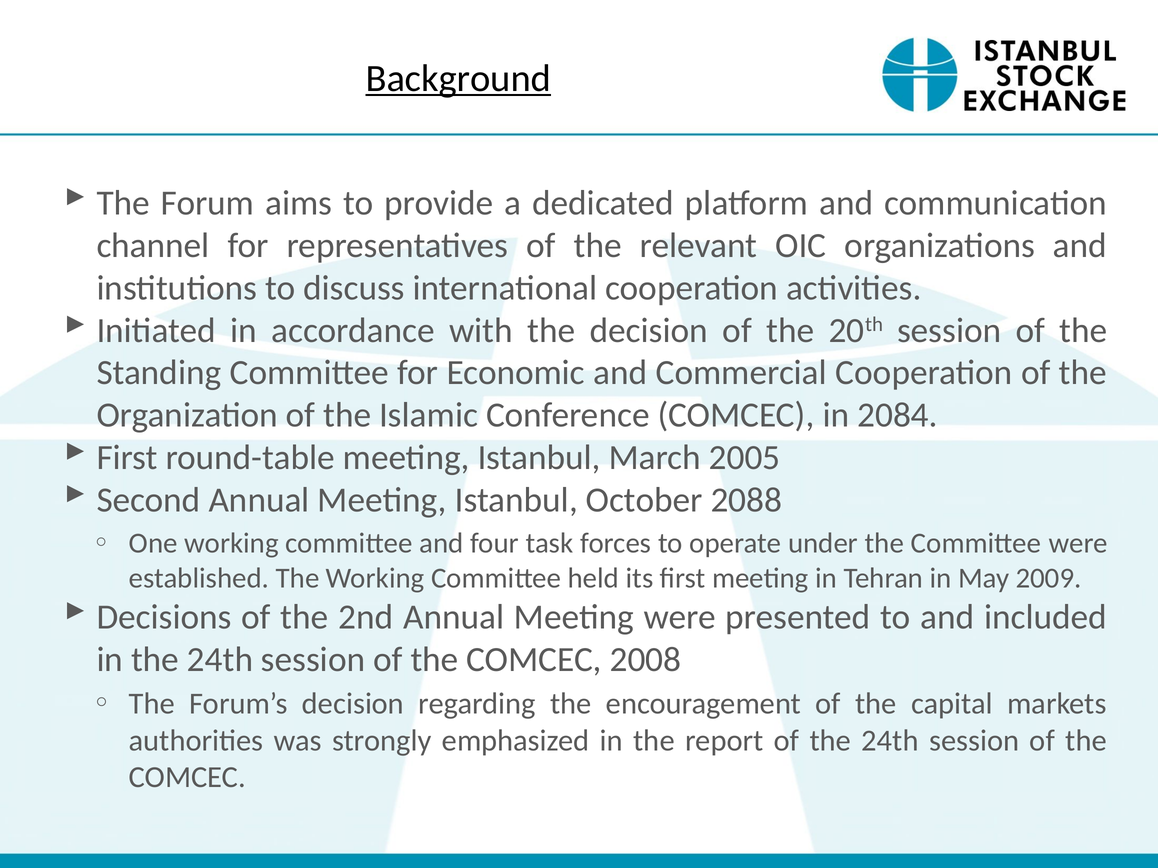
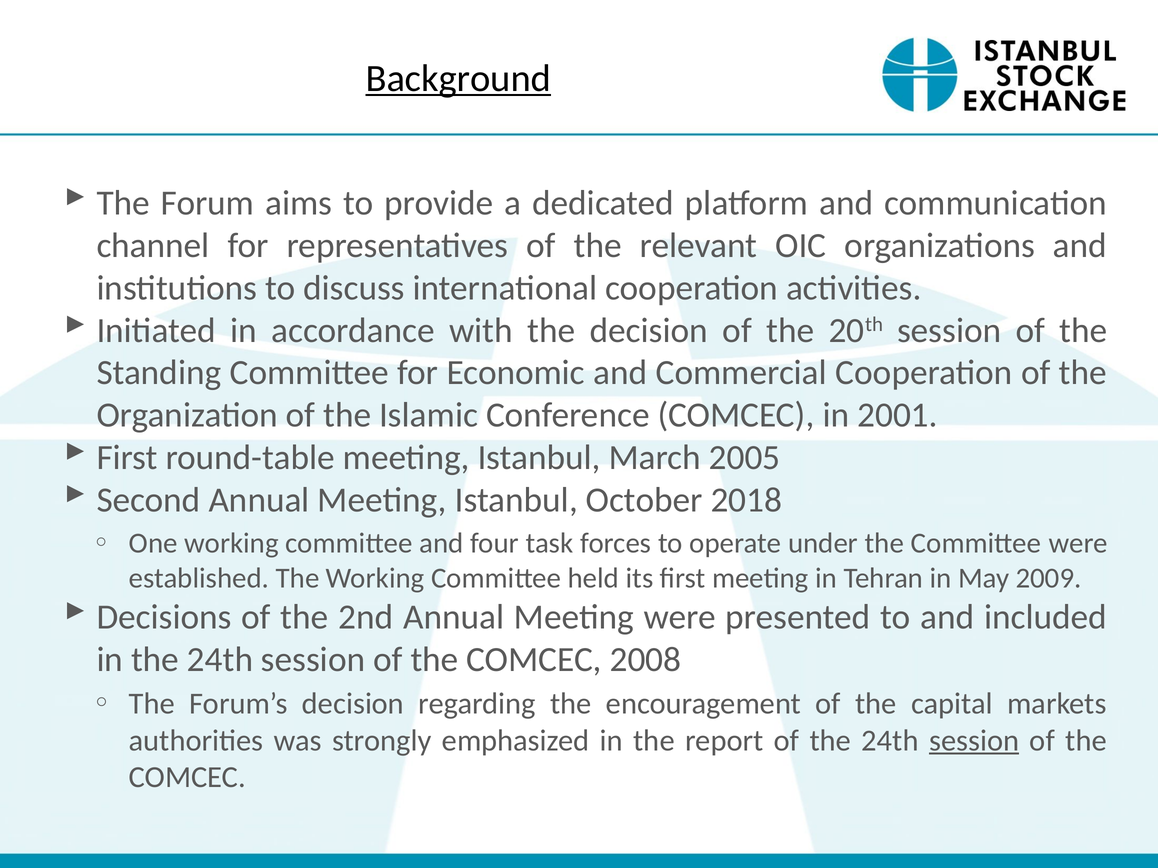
2084: 2084 -> 2001 (898, 415)
2088: 2088 -> 2018 (746, 500)
session underline: none -> present (974, 741)
